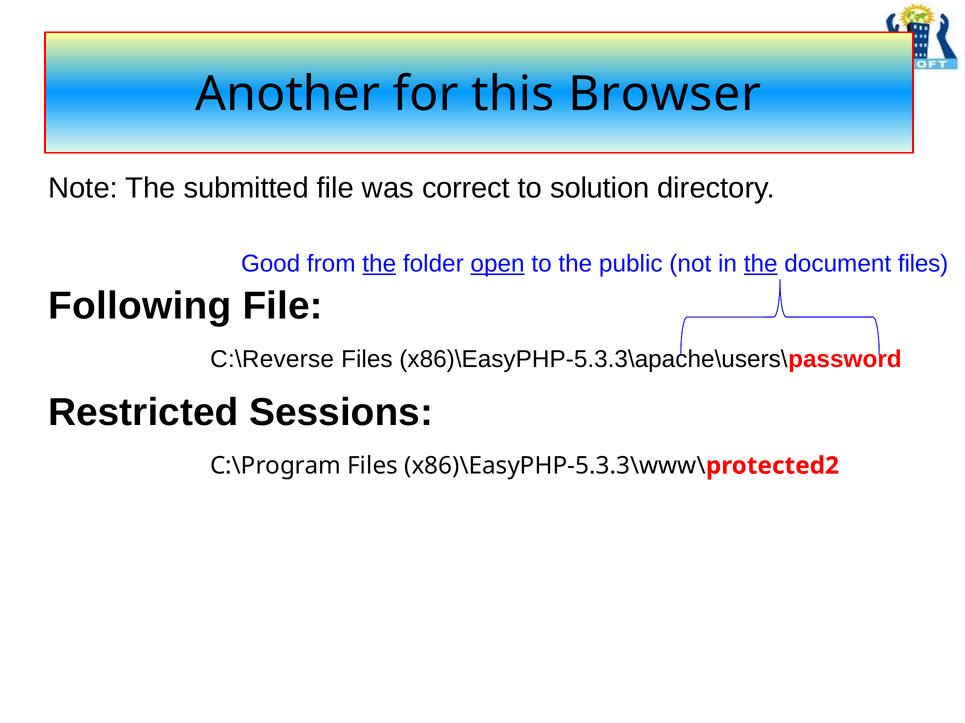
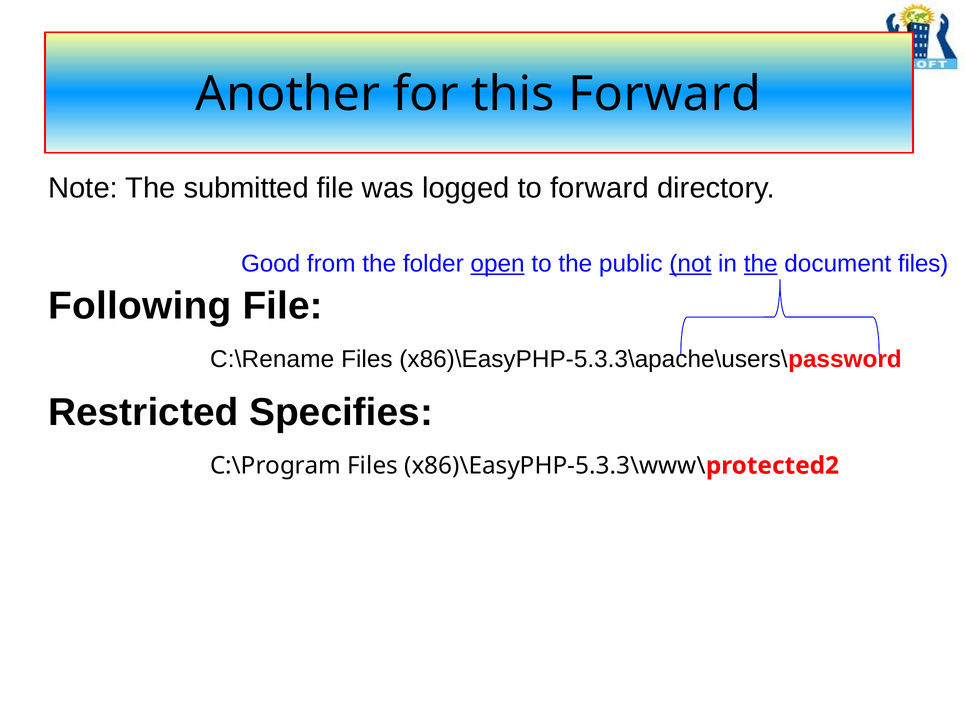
this Browser: Browser -> Forward (665, 94)
correct: correct -> logged (466, 188)
to solution: solution -> forward (599, 188)
the underline: present -> none (379, 264)
not underline: none -> present (690, 264)
C:\Reverse: C:\Reverse -> C:\Rename (272, 359)
Sessions: Sessions -> Specifies (341, 413)
